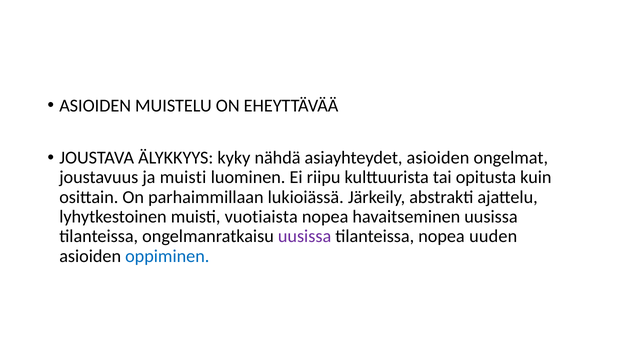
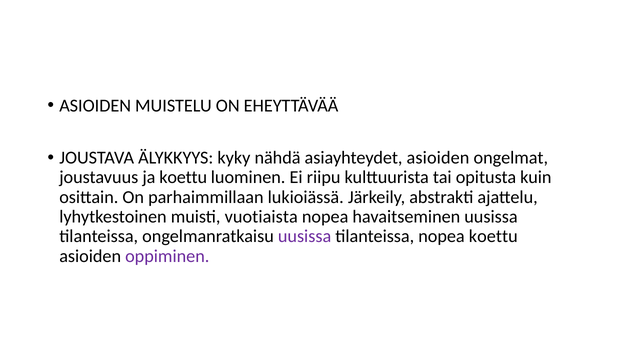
ja muisti: muisti -> koettu (183, 177)
nopea uuden: uuden -> koettu (493, 236)
oppiminen colour: blue -> purple (167, 256)
